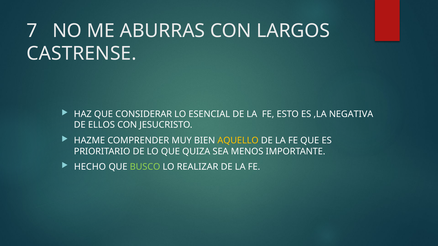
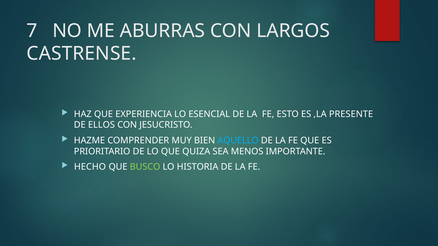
CONSIDERAR: CONSIDERAR -> EXPERIENCIA (144, 114)
NEGATIVA: NEGATIVA -> PRESENTE (351, 114)
AQUELLO colour: yellow -> light blue (238, 141)
REALIZAR: REALIZAR -> HISTORIA (198, 167)
